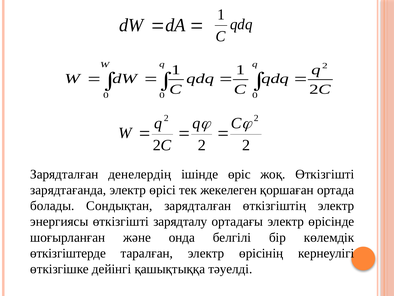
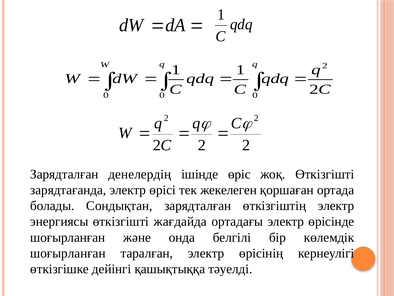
зарядталу: зарядталу -> жағдайда (180, 221)
өткізгіштерде: өткізгіштерде -> шоғырланған (68, 253)
